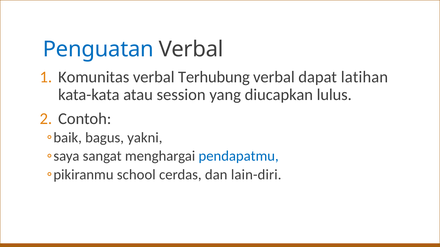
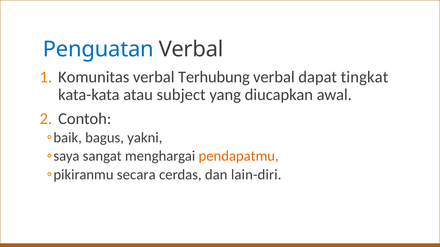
latihan: latihan -> tingkat (364, 77)
session: session -> subject (181, 95)
lulus: lulus -> awal (334, 95)
pendapatmu colour: blue -> orange (239, 156)
school: school -> secara (136, 175)
